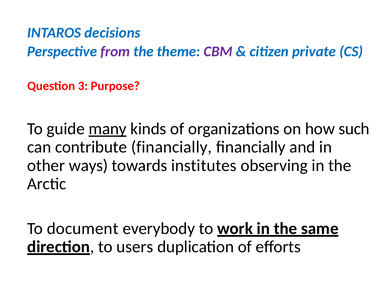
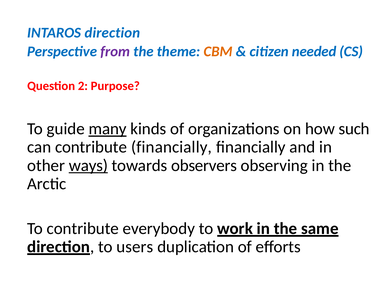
INTAROS decisions: decisions -> direction (112, 33)
CBM colour: purple -> orange (218, 51)
private: private -> needed (314, 51)
3: 3 -> 2 (83, 86)
ways underline: none -> present (88, 165)
institutes: institutes -> observers (204, 165)
To document: document -> contribute (83, 228)
